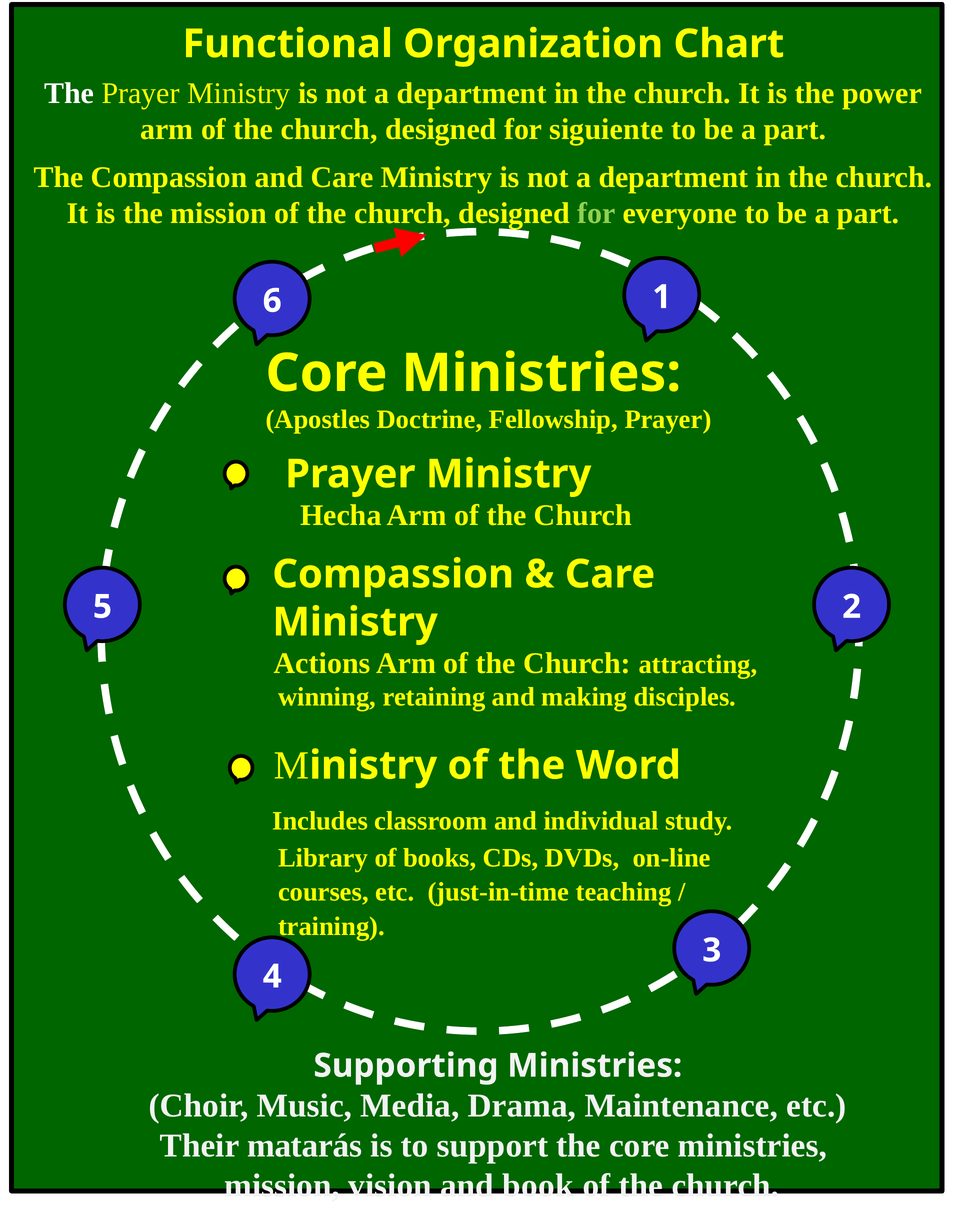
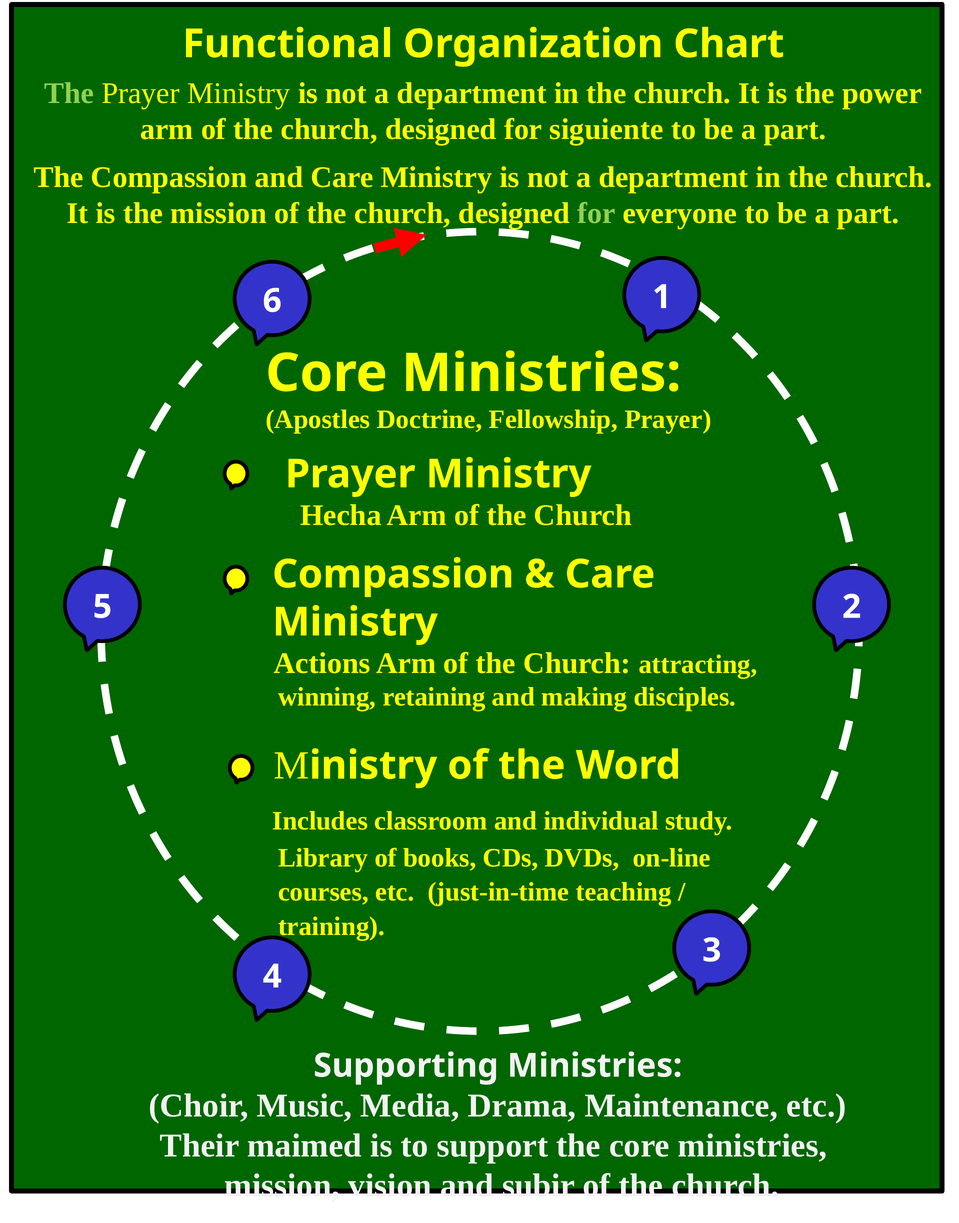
The colour: white -> light green (69, 93)
matarás: matarás -> maimed (304, 1145)
book: book -> subir (538, 1185)
